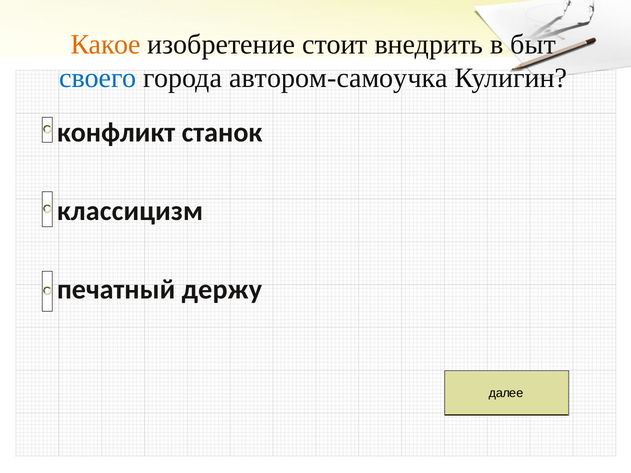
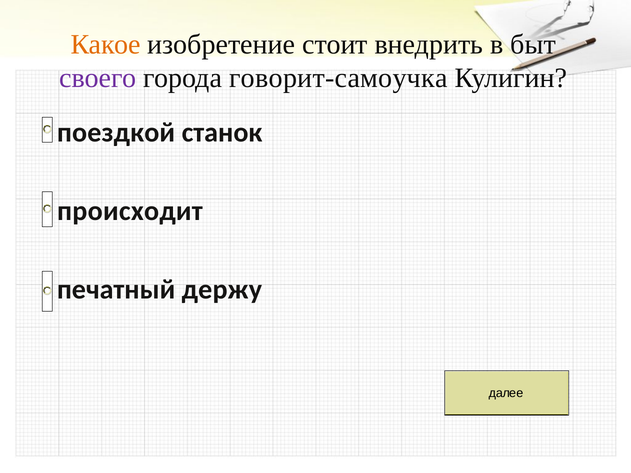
своего colour: blue -> purple (98, 78)
автором-самоучка: автором-самоучка -> говорит-самоучка (338, 78)
конфликт: конфликт -> поездкой (116, 132)
классицизм: классицизм -> происходит (130, 211)
